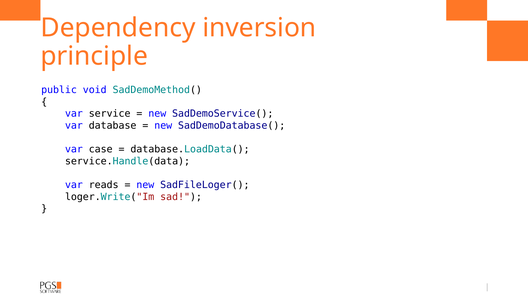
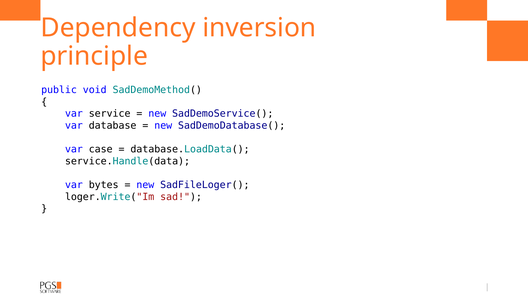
reads: reads -> bytes (104, 185)
